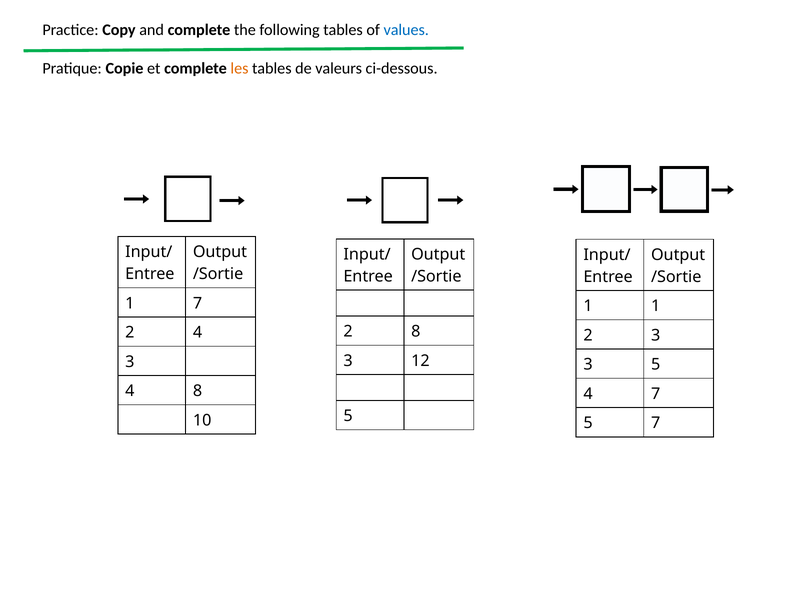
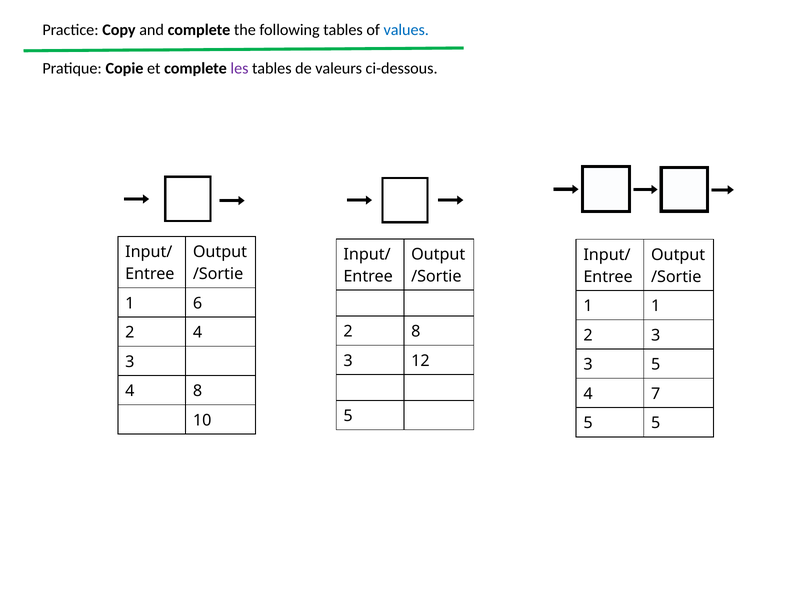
les colour: orange -> purple (239, 69)
1 7: 7 -> 6 (198, 303)
5 7: 7 -> 5 (656, 423)
